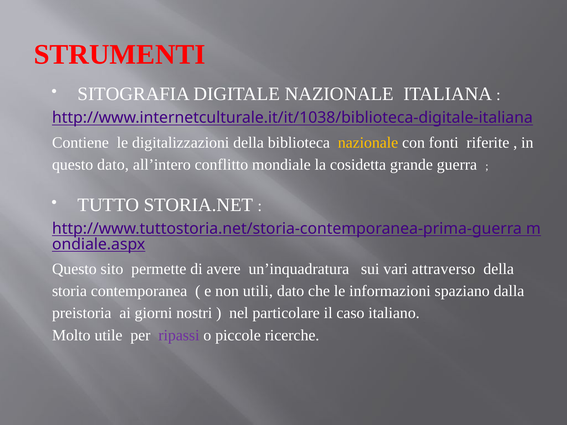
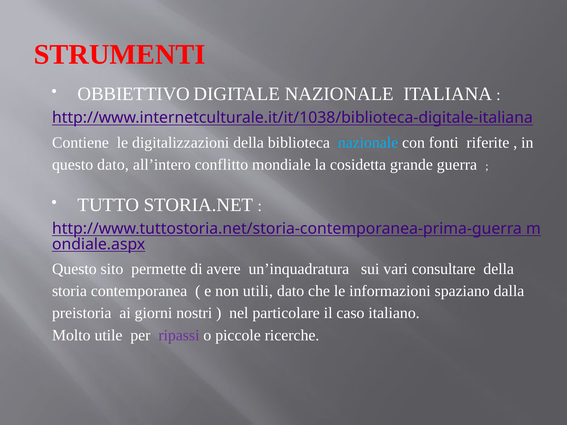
SITOGRAFIA: SITOGRAFIA -> OBBIETTIVO (134, 94)
nazionale colour: yellow -> light blue (368, 143)
attraverso: attraverso -> consultare (444, 269)
